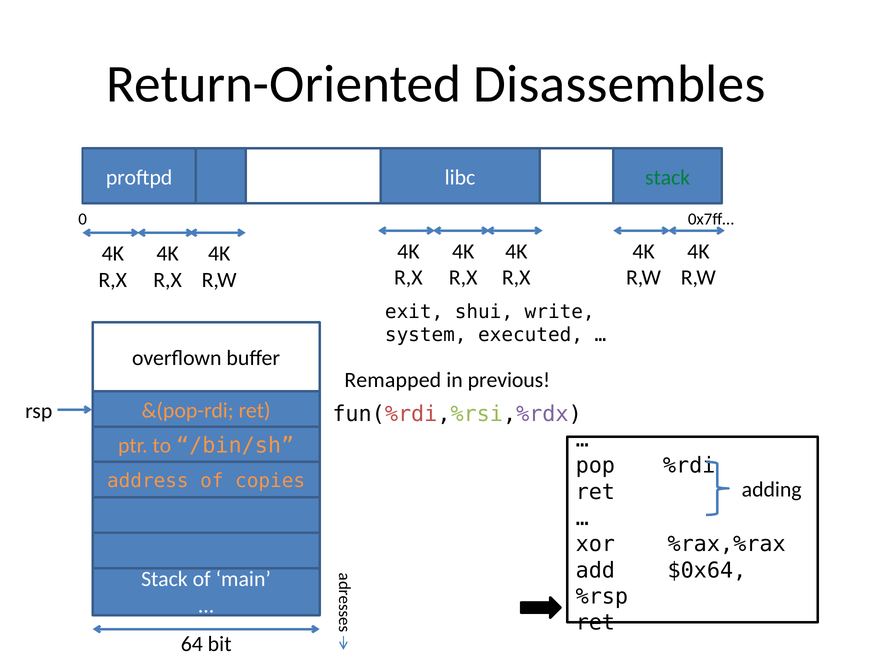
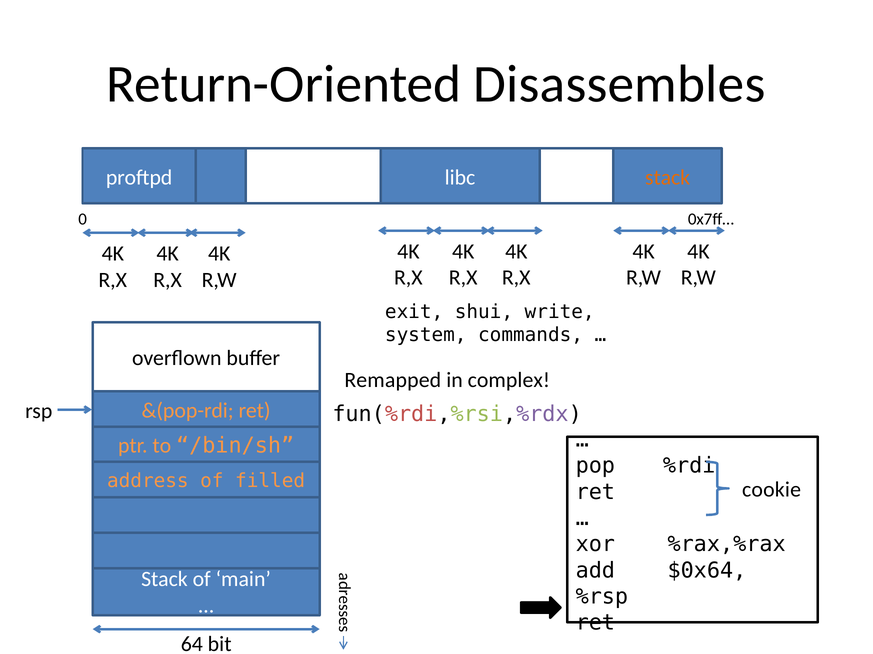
stack colour: green -> orange (668, 178)
executed: executed -> commands (531, 335)
previous: previous -> complex (509, 381)
copies: copies -> filled (270, 481)
adding: adding -> cookie (772, 490)
